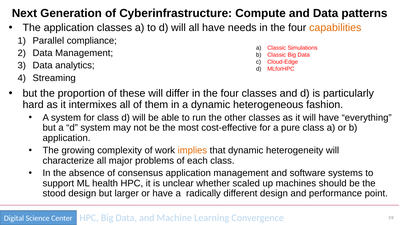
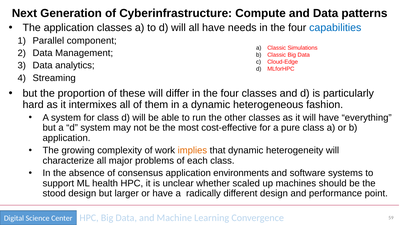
capabilities colour: orange -> blue (335, 28)
compliance: compliance -> component (92, 41)
application management: management -> environments (241, 173)
